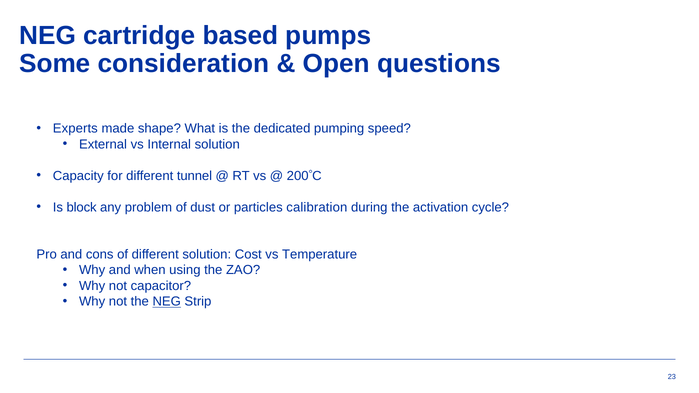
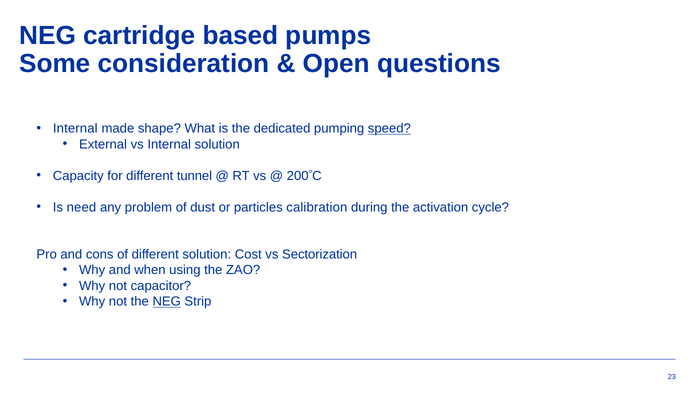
Experts: Experts -> Internal (75, 129)
speed underline: none -> present (389, 129)
block: block -> need (81, 207)
Temperature: Temperature -> Sectorization (320, 255)
